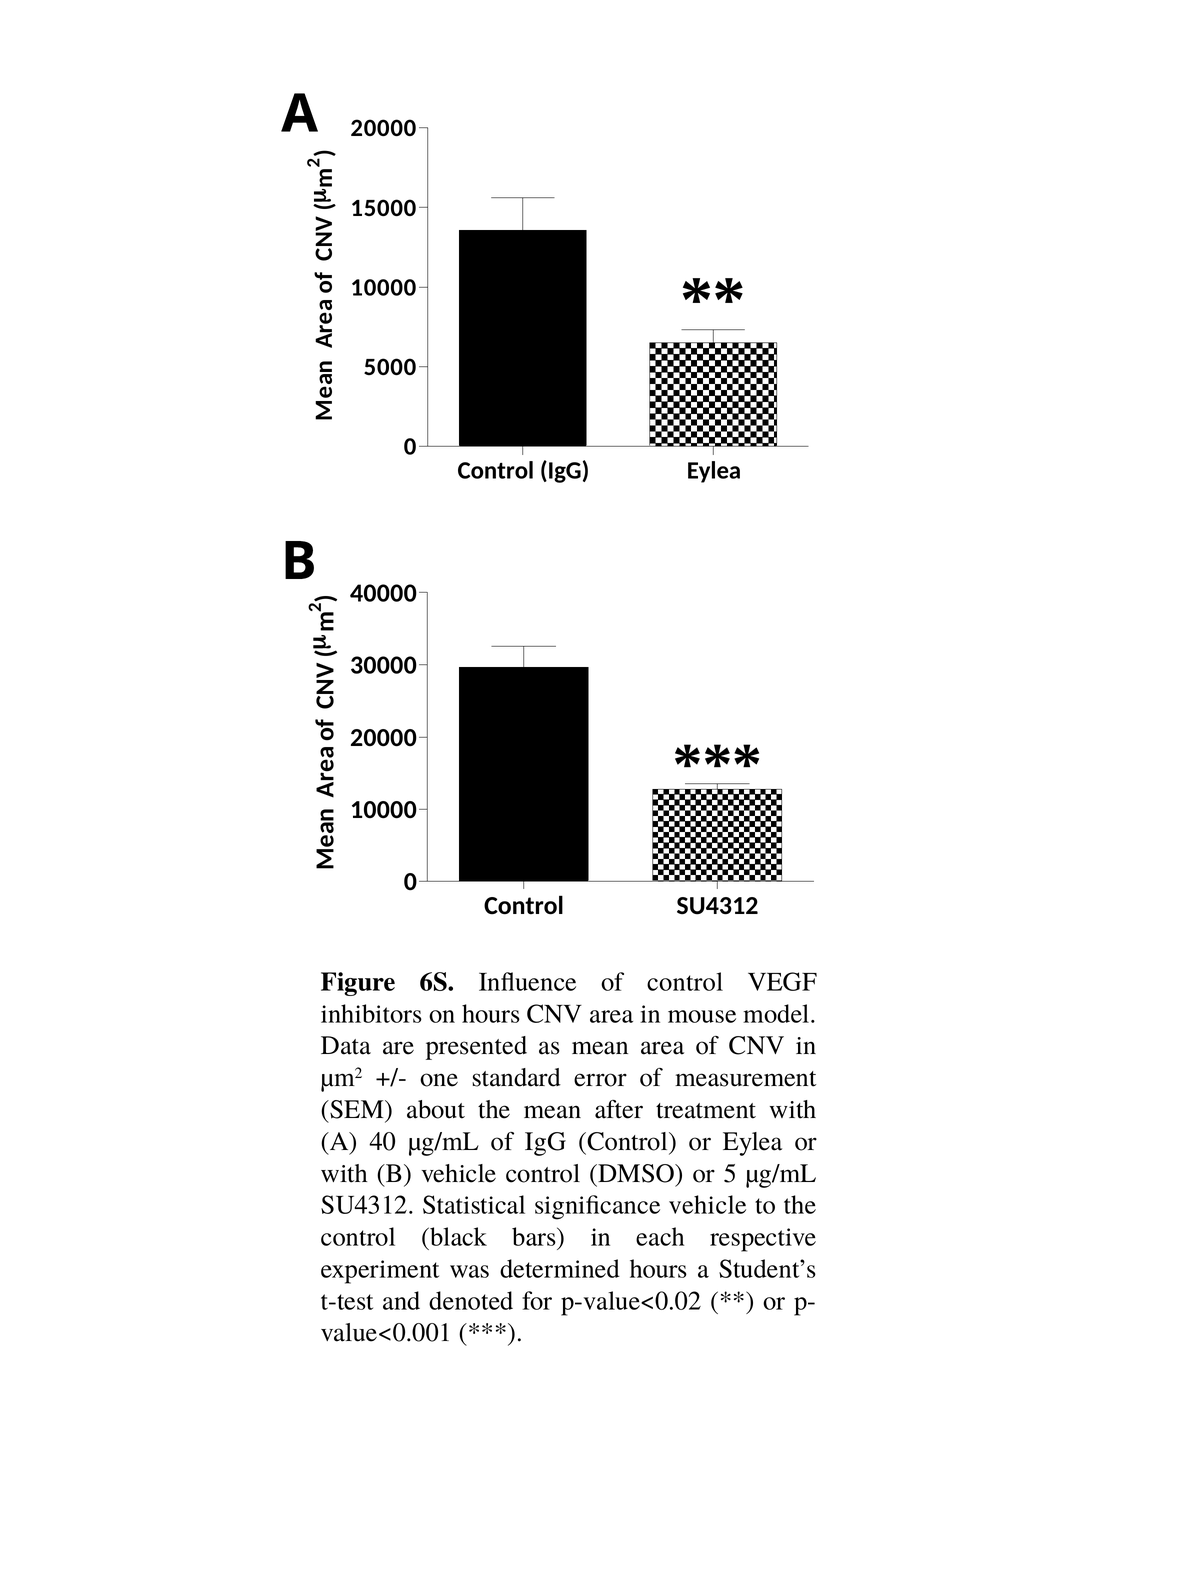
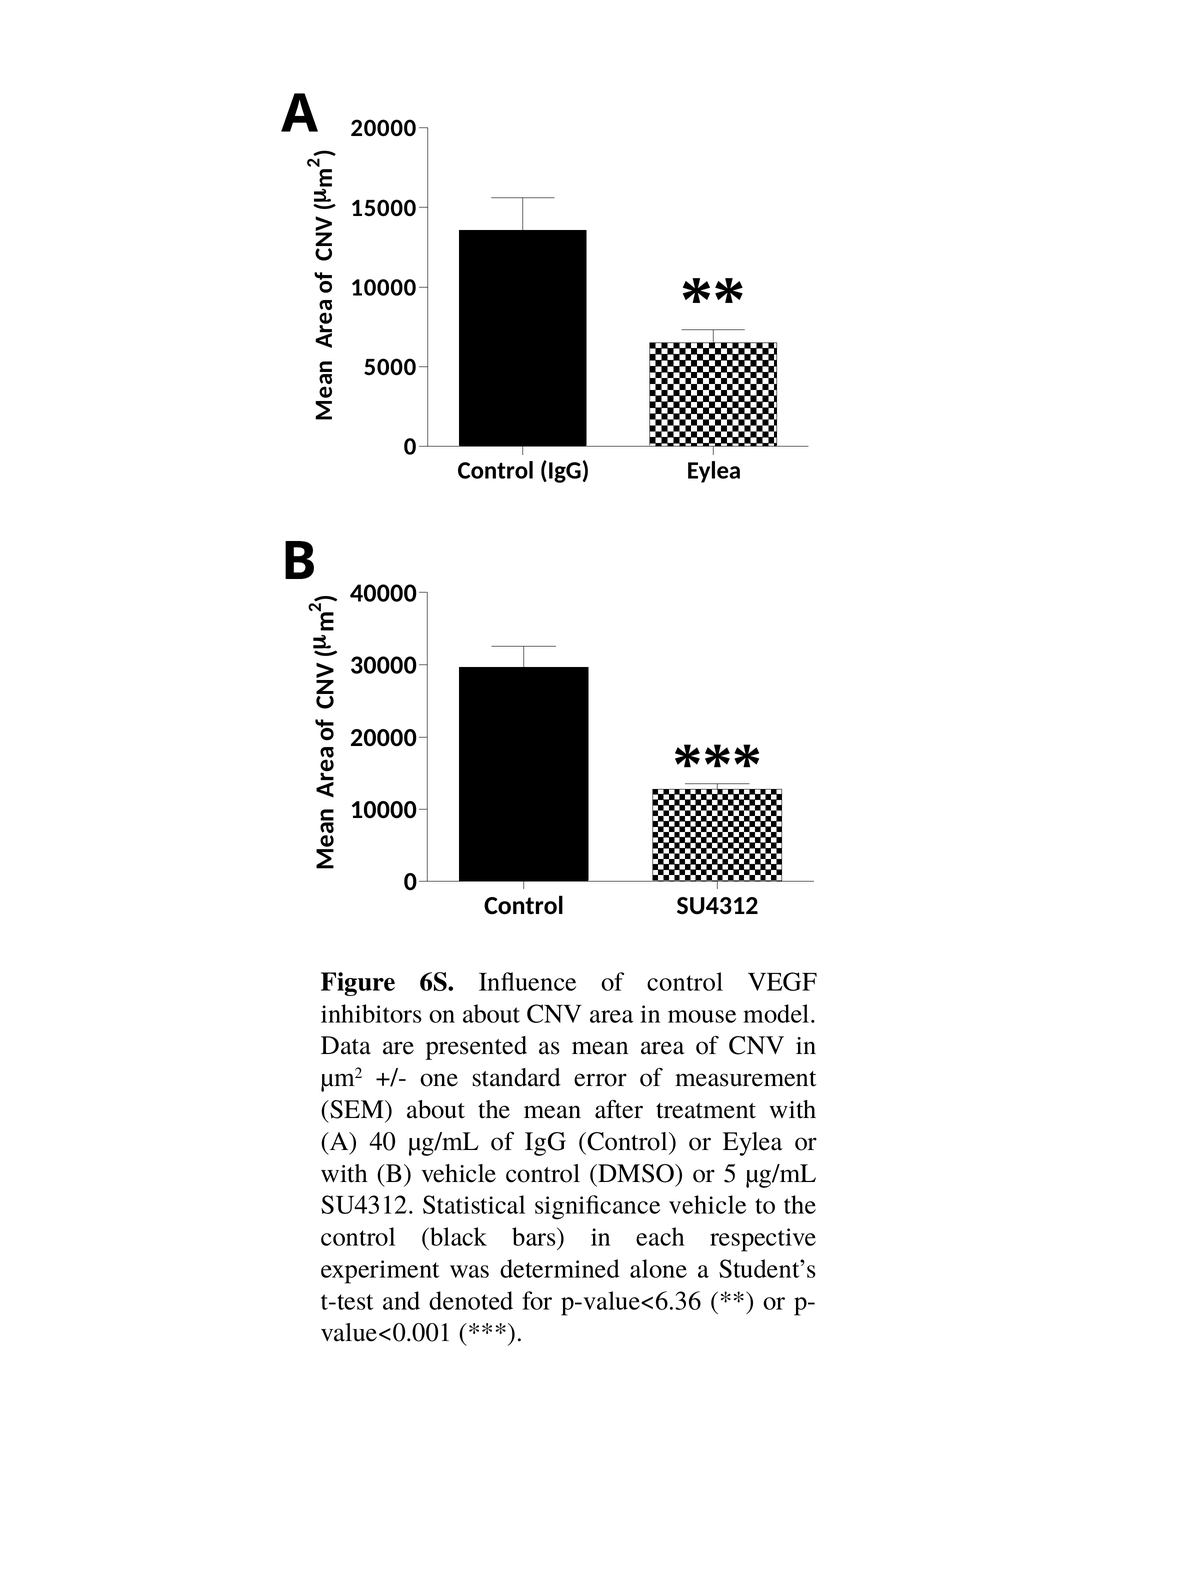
on hours: hours -> about (491, 1013)
determined hours: hours -> alone (659, 1268)
p-value<0.02: p-value<0.02 -> p-value<6.36 (631, 1300)
